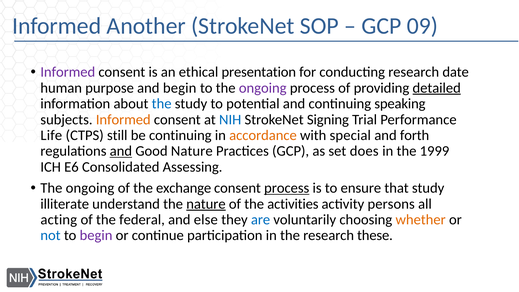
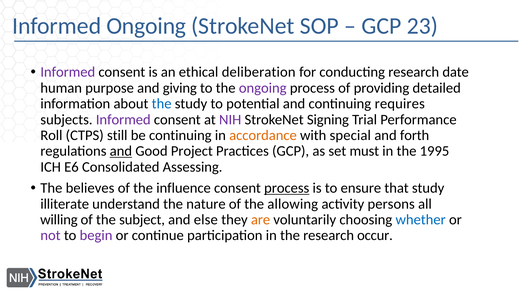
Informed Another: Another -> Ongoing (146, 26)
09: 09 -> 23 (422, 26)
presentation: presentation -> deliberation (259, 72)
and begin: begin -> giving (180, 88)
detailed underline: present -> none (437, 88)
speaking: speaking -> requires (400, 104)
Informed colour: orange -> purple (123, 119)
NIH colour: blue -> purple (230, 119)
Life: Life -> Roll (51, 135)
Good Nature: Nature -> Project (192, 151)
does: does -> must (364, 151)
1999: 1999 -> 1995 (435, 151)
ongoing: ongoing -> believes (90, 188)
exchange: exchange -> influence (184, 188)
nature underline: present -> none (206, 204)
activities: activities -> allowing (293, 204)
acting: acting -> willing (59, 220)
federal: federal -> subject (142, 220)
are colour: blue -> orange (261, 220)
whether colour: orange -> blue (421, 220)
not colour: blue -> purple (50, 235)
these: these -> occur (375, 235)
